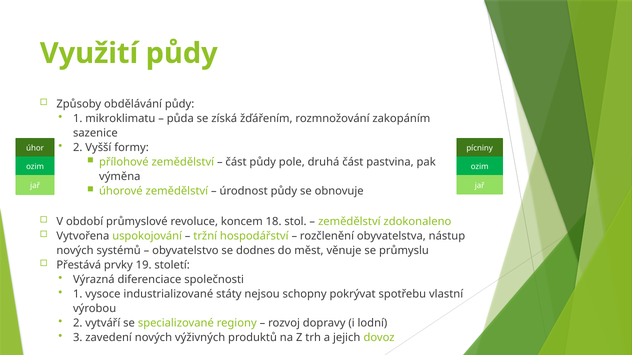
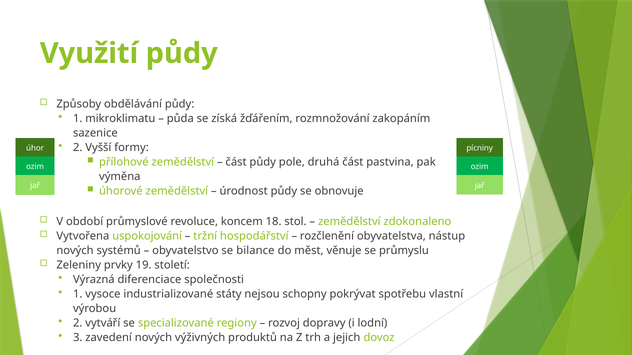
dodnes: dodnes -> bilance (255, 251)
Přestává: Přestává -> Zeleniny (79, 265)
